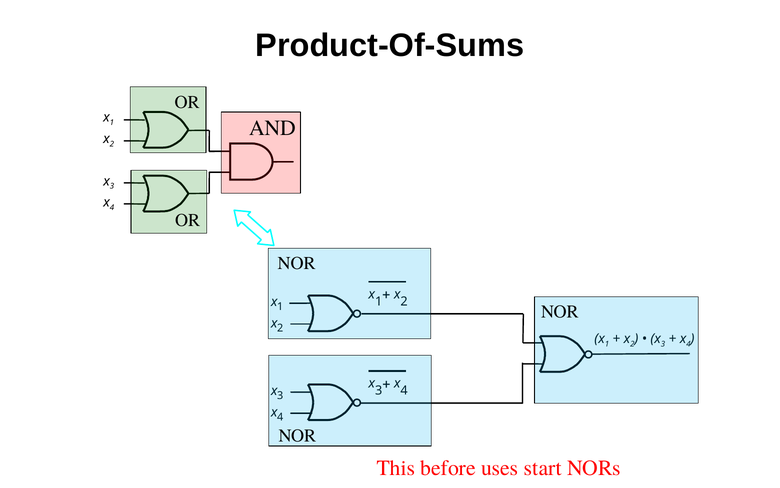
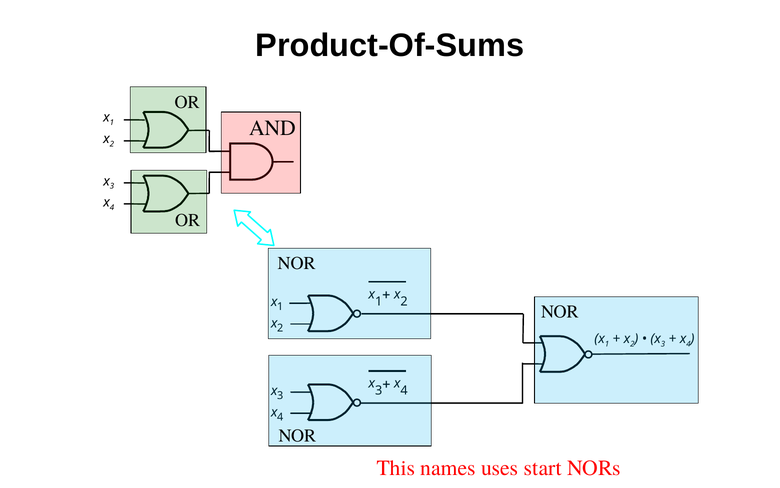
before: before -> names (448, 468)
